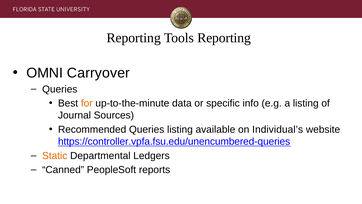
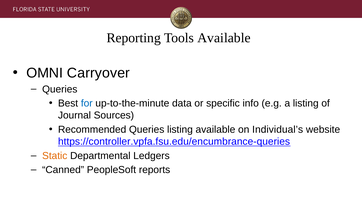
Tools Reporting: Reporting -> Available (224, 38)
for colour: orange -> blue (87, 103)
https://controller.vpfa.fsu.edu/unencumbered-queries: https://controller.vpfa.fsu.edu/unencumbered-queries -> https://controller.vpfa.fsu.edu/encumbrance-queries (174, 141)
